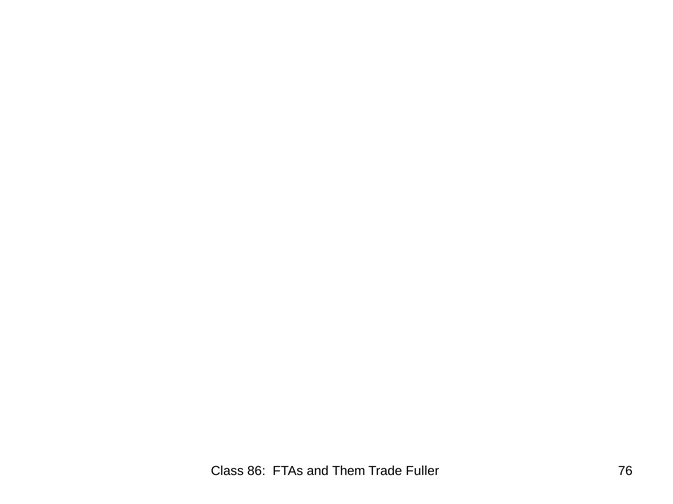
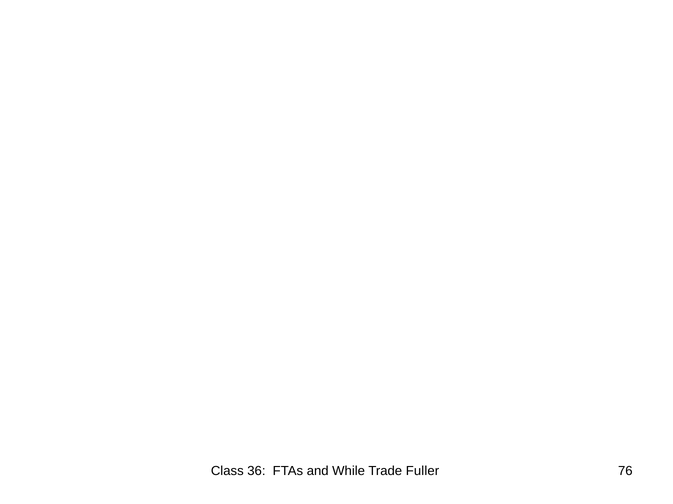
86: 86 -> 36 (256, 472)
Them: Them -> While (349, 472)
